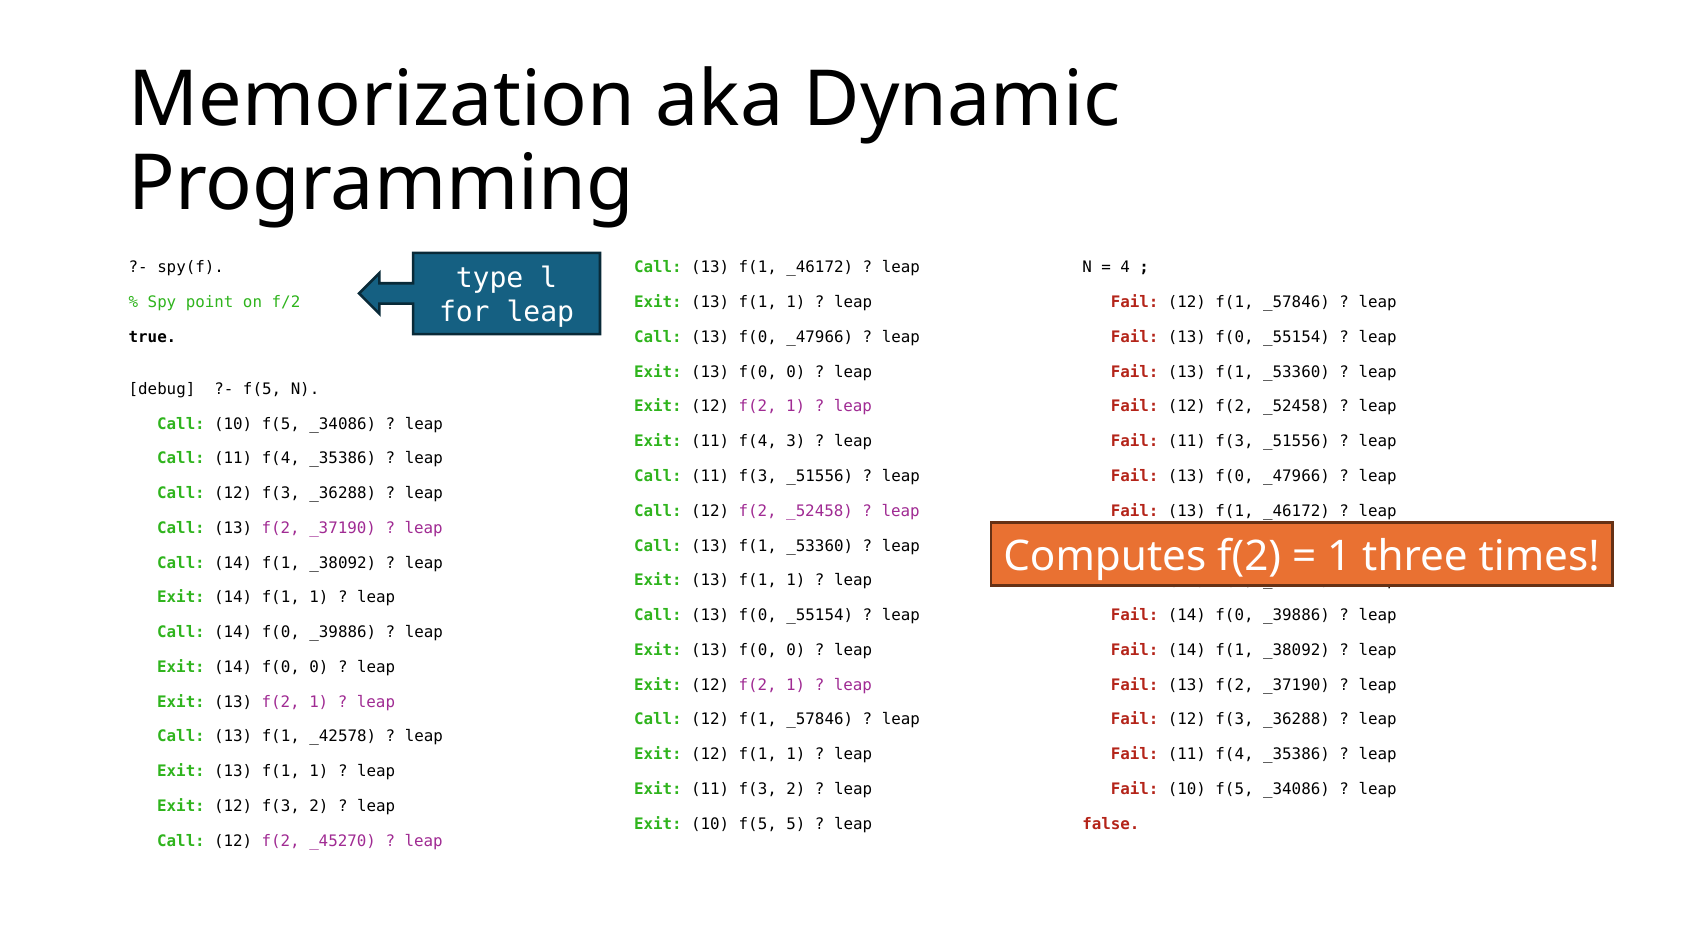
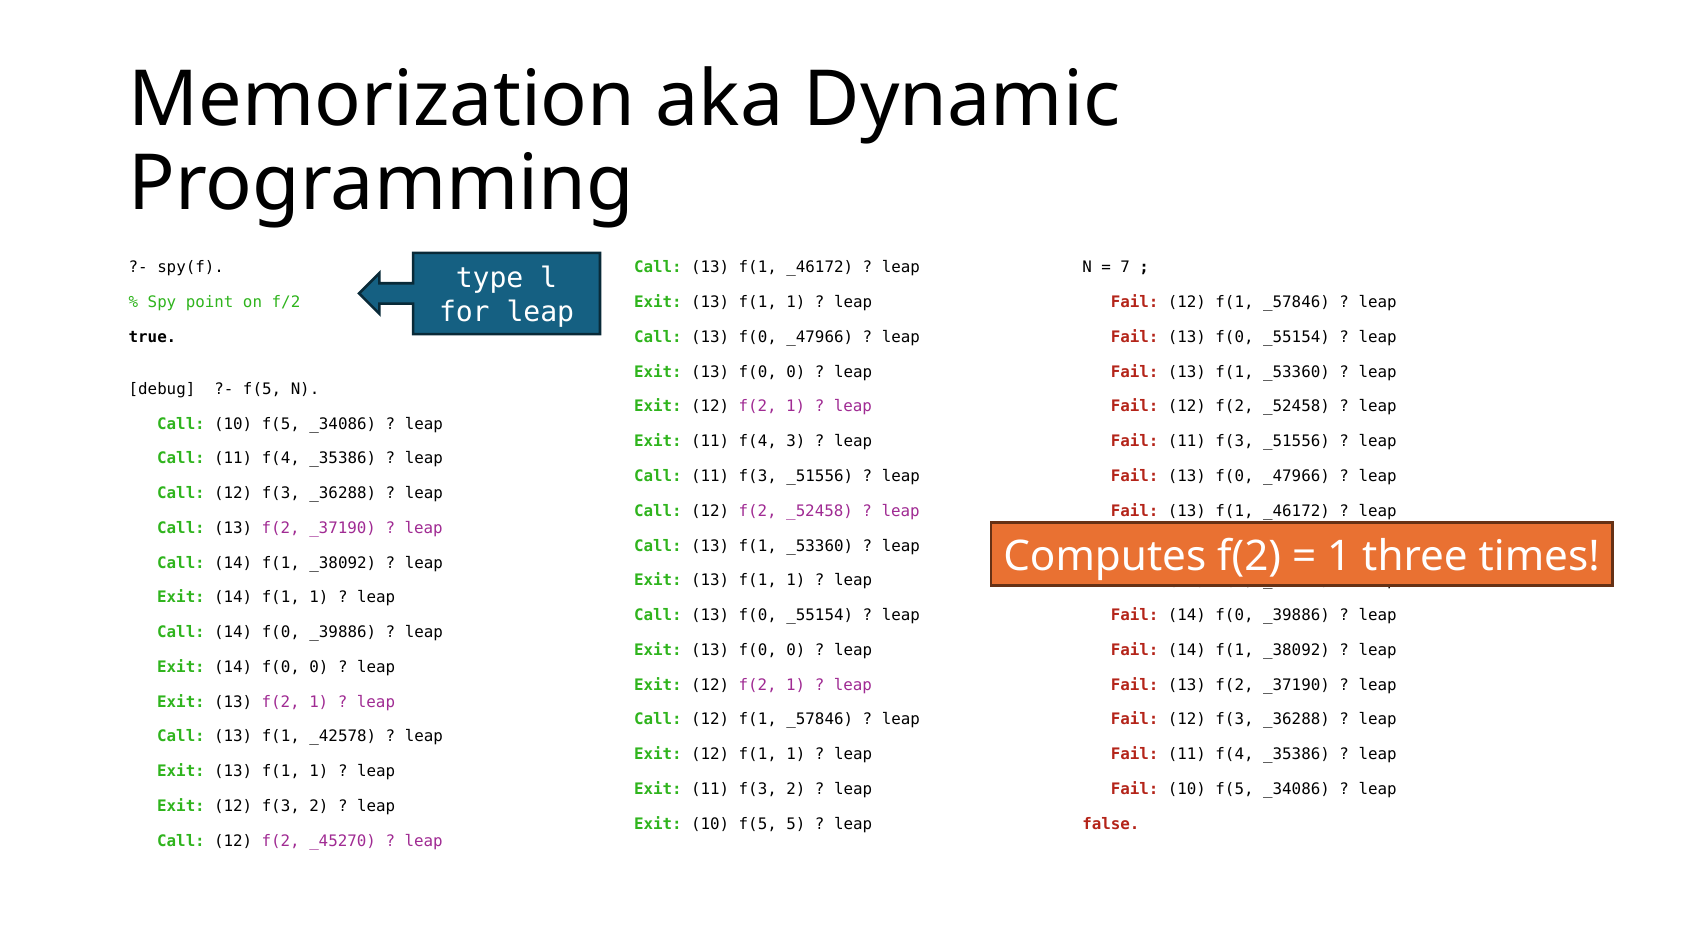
4: 4 -> 7 (1125, 268)
